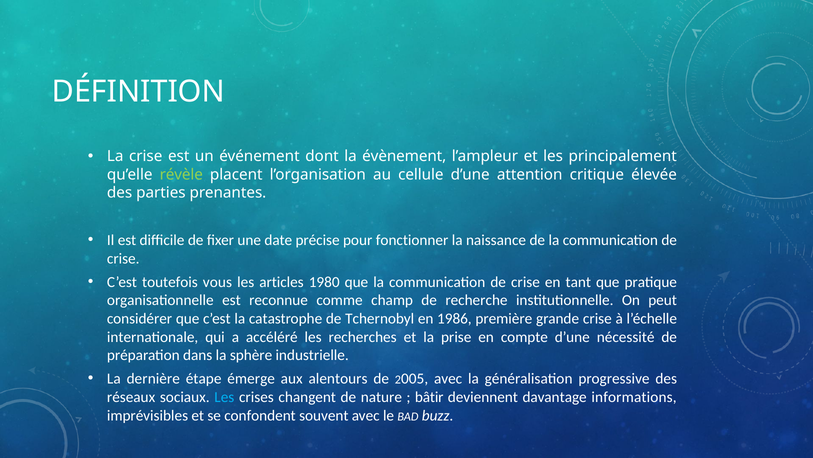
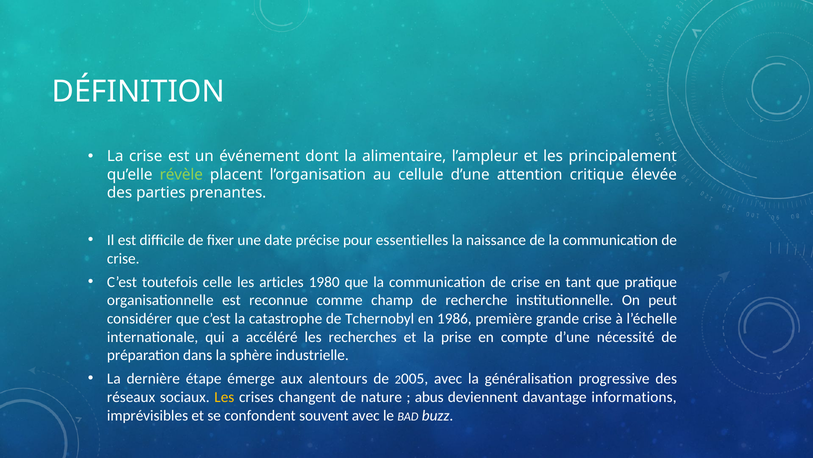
évènement: évènement -> alimentaire (404, 156)
fonctionner: fonctionner -> essentielles (412, 240)
vous: vous -> celle (217, 282)
Les colour: light blue -> yellow (224, 397)
bâtir: bâtir -> abus (429, 397)
